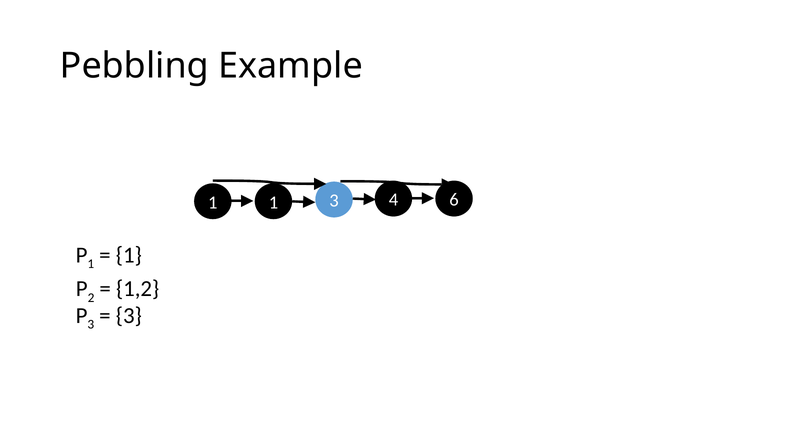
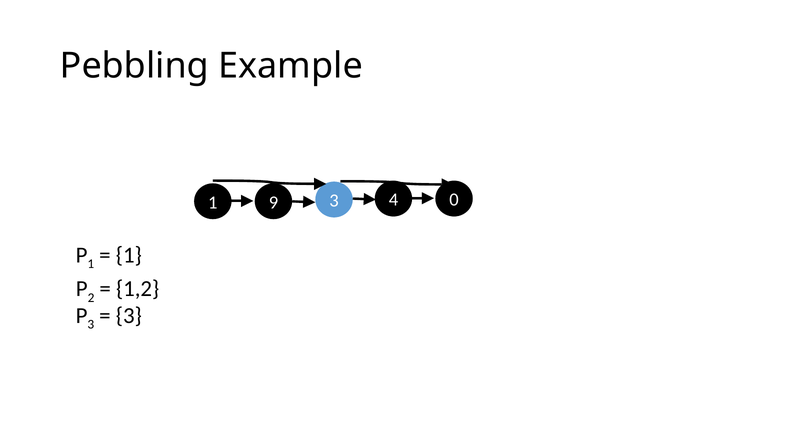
1 1: 1 -> 9 (273, 203)
6: 6 -> 0 (454, 200)
